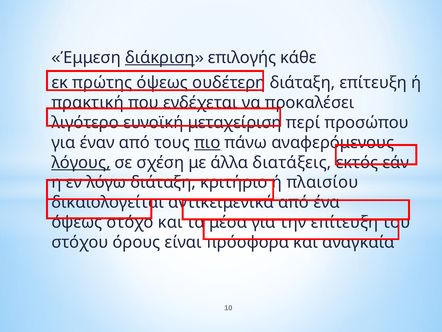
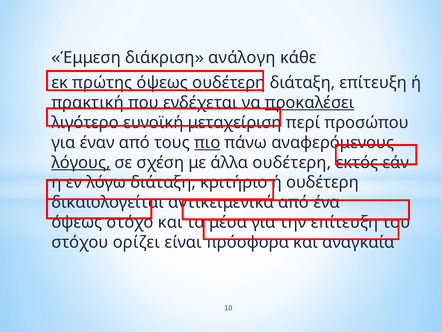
διάκριση underline: present -> none (160, 57)
επιλογής: επιλογής -> ανάλογη (242, 57)
προκαλέσει underline: none -> present (310, 103)
άλλα διατάξεις: διατάξεις -> ουδέτερη (292, 162)
πλαισίου: πλαισίου -> ουδέτερη (323, 182)
όρους: όρους -> ορίζει (136, 242)
